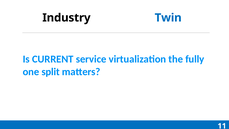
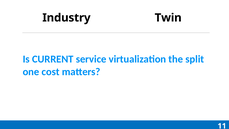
Twin colour: blue -> black (168, 18)
fully: fully -> split (195, 59)
split: split -> cost (51, 72)
